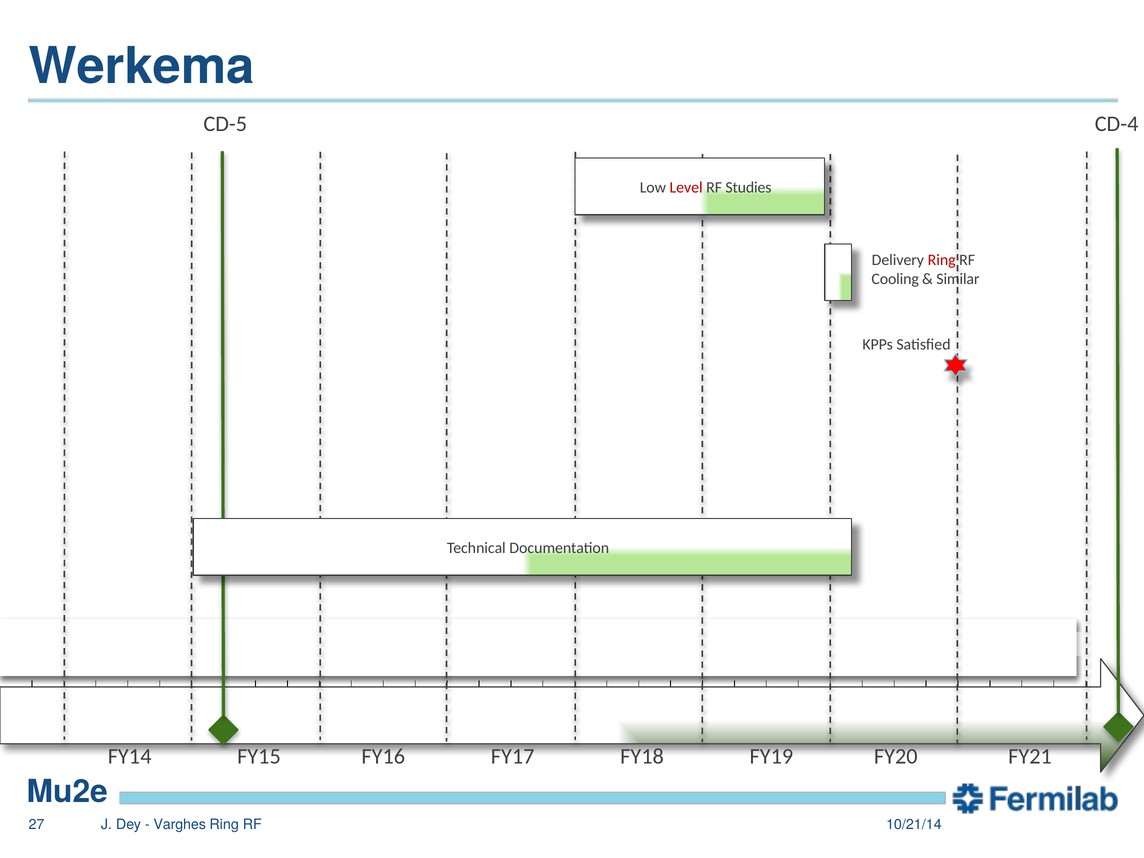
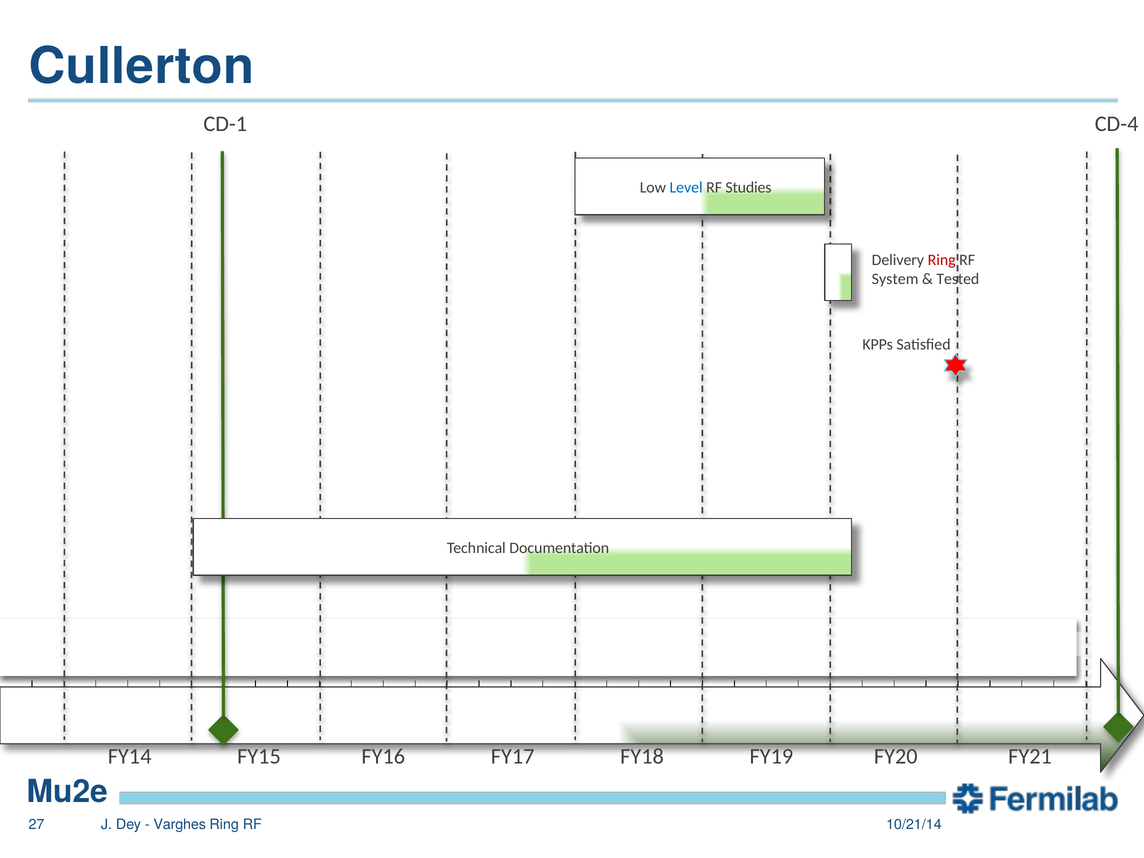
Werkema: Werkema -> Cullerton (141, 66)
CD-5: CD-5 -> CD-1 (225, 124)
Level colour: red -> blue (686, 188)
Cooling: Cooling -> System (895, 279)
Similar: Similar -> Tested (958, 279)
